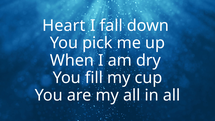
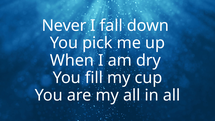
Heart: Heart -> Never (64, 26)
